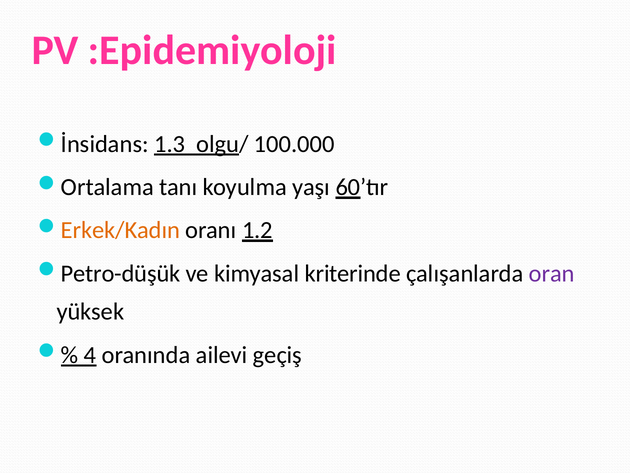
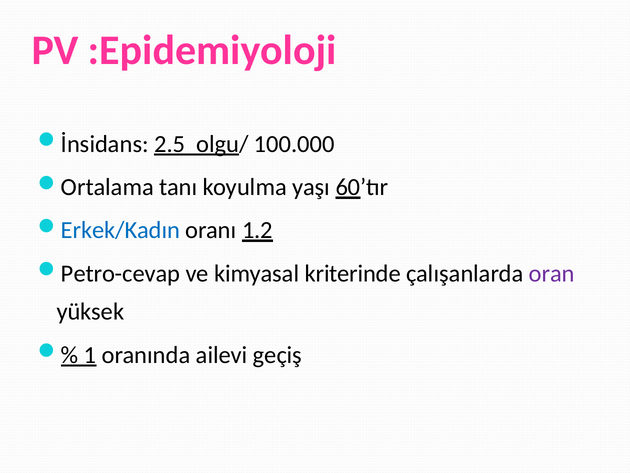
1.3: 1.3 -> 2.5 (170, 144)
Erkek/Kadın colour: orange -> blue (120, 230)
Petro-düşük: Petro-düşük -> Petro-cevap (121, 273)
4: 4 -> 1 (90, 355)
